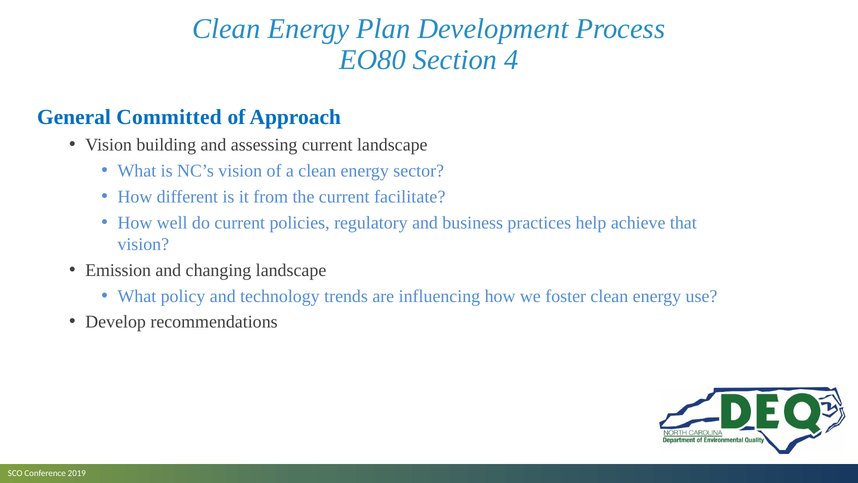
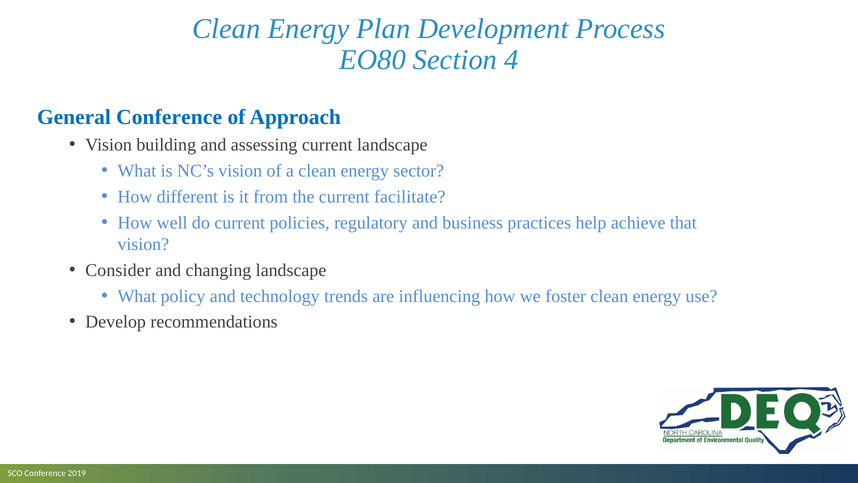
General Committed: Committed -> Conference (169, 117)
Emission: Emission -> Consider (118, 270)
